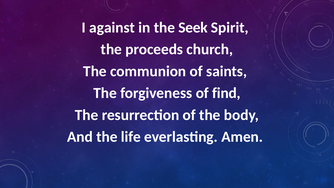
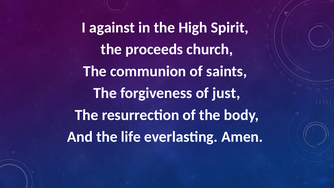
Seek: Seek -> High (193, 28)
find: find -> just (226, 93)
